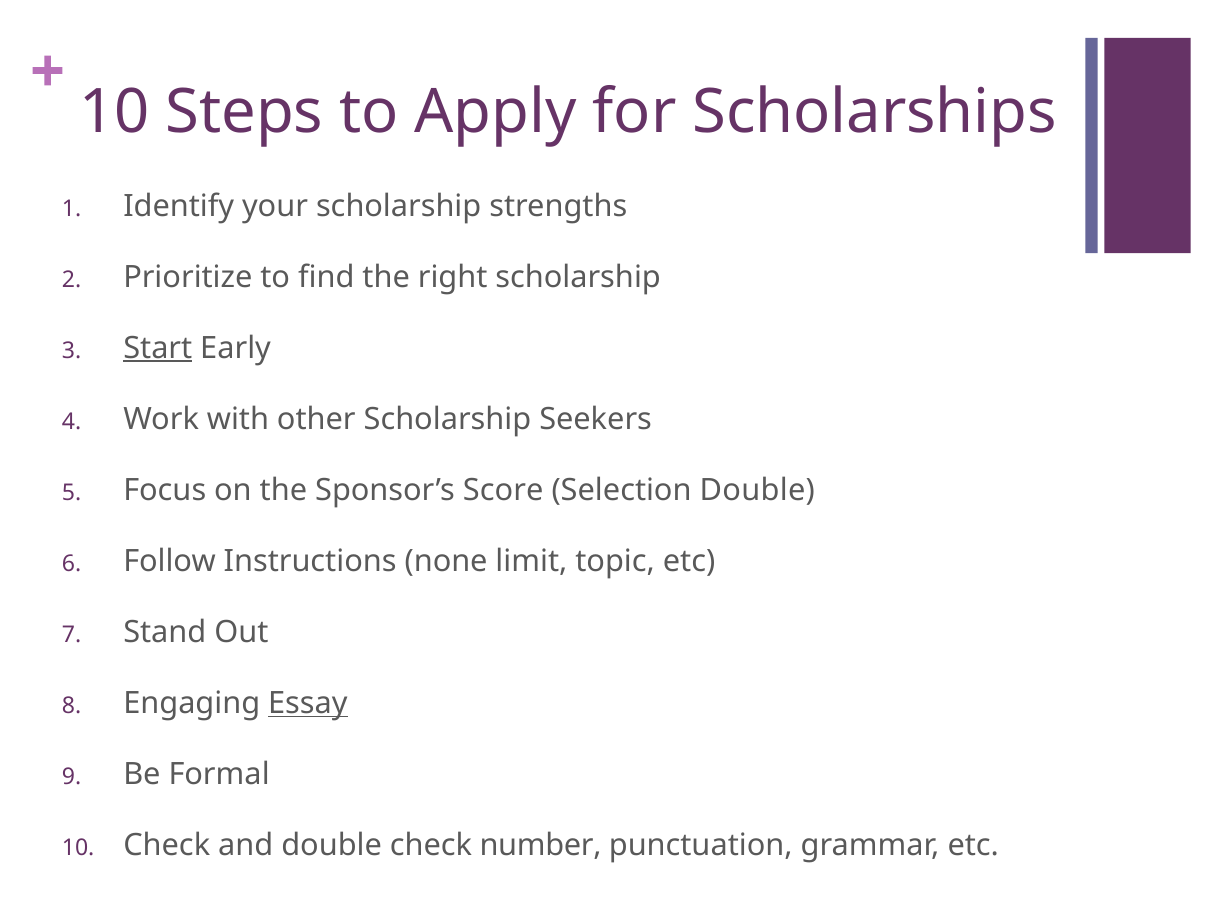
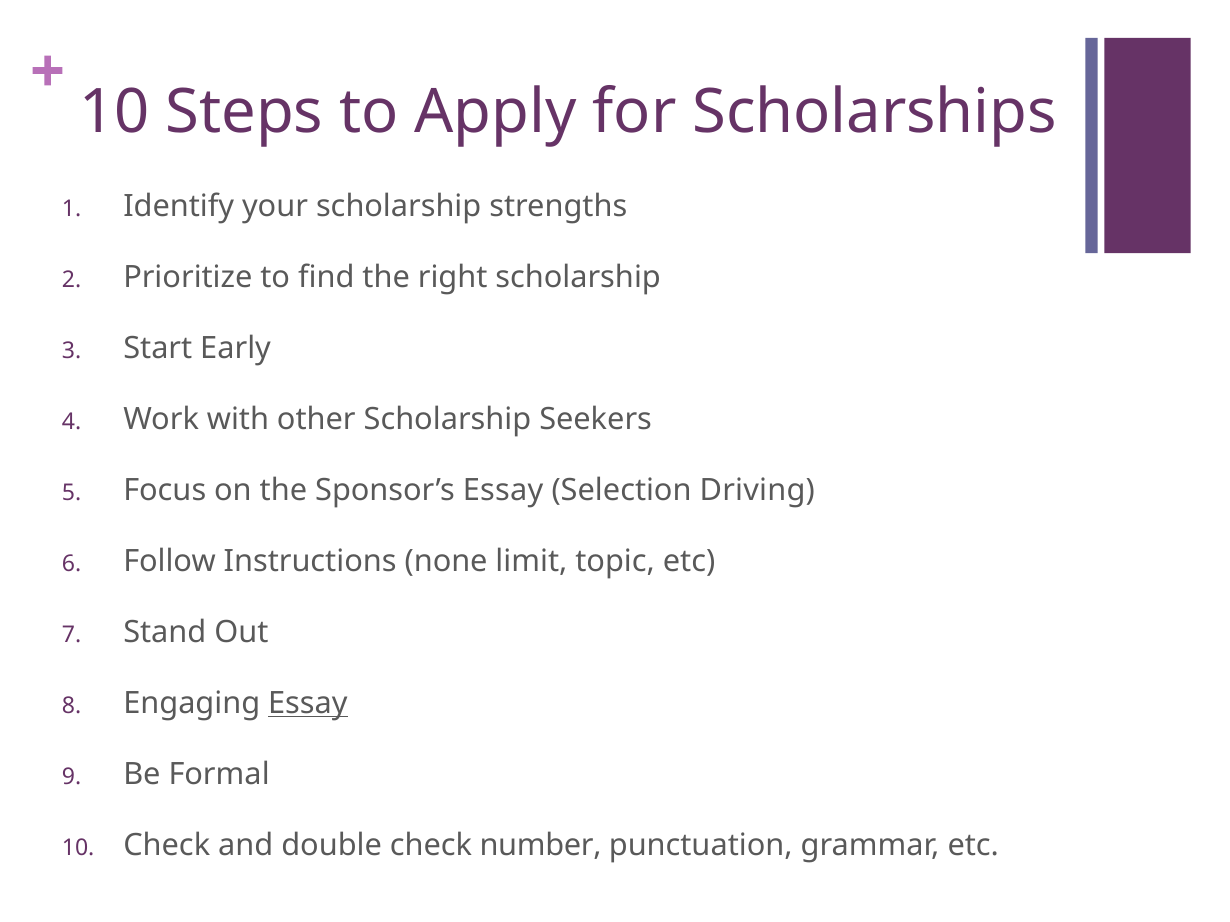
Start underline: present -> none (158, 348)
Sponsor’s Score: Score -> Essay (503, 490)
Selection Double: Double -> Driving (757, 490)
